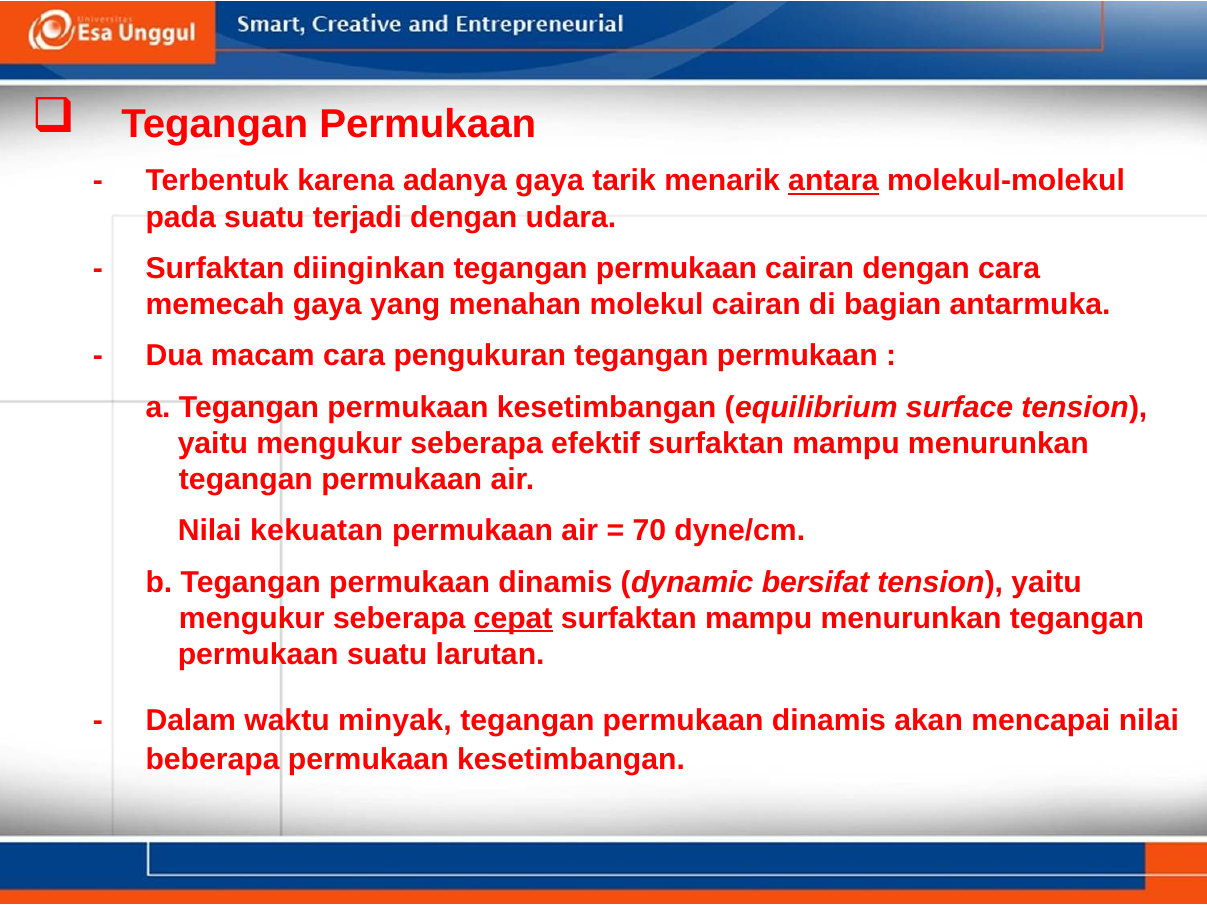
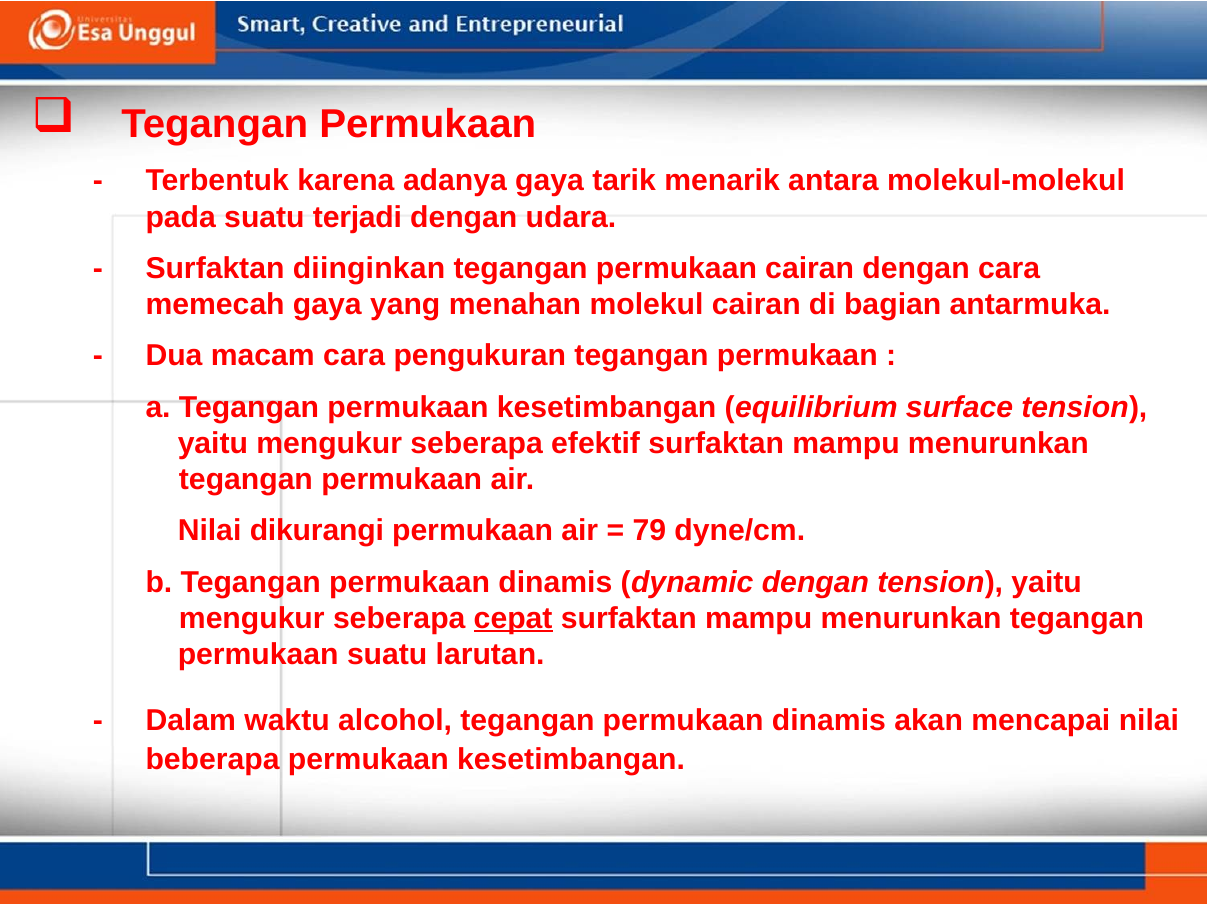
antara underline: present -> none (834, 181)
kekuatan: kekuatan -> dikurangi (317, 531)
70: 70 -> 79 (649, 531)
dynamic bersifat: bersifat -> dengan (815, 582)
minyak: minyak -> alcohol (395, 721)
